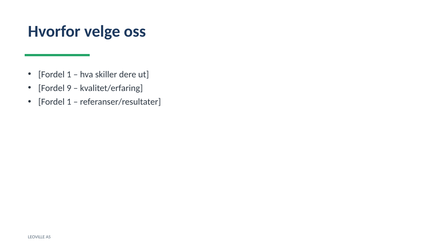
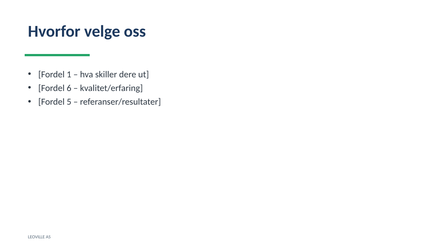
9: 9 -> 6 (69, 88)
1: 1 -> 5 (69, 102)
